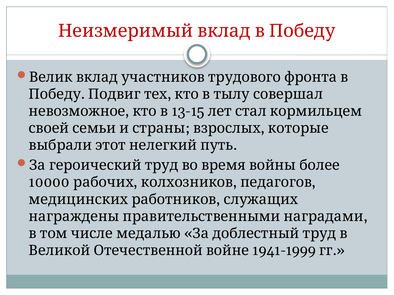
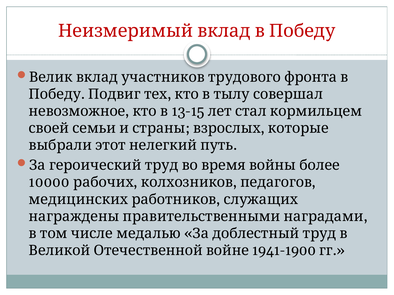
1941-1999: 1941-1999 -> 1941-1900 (284, 251)
